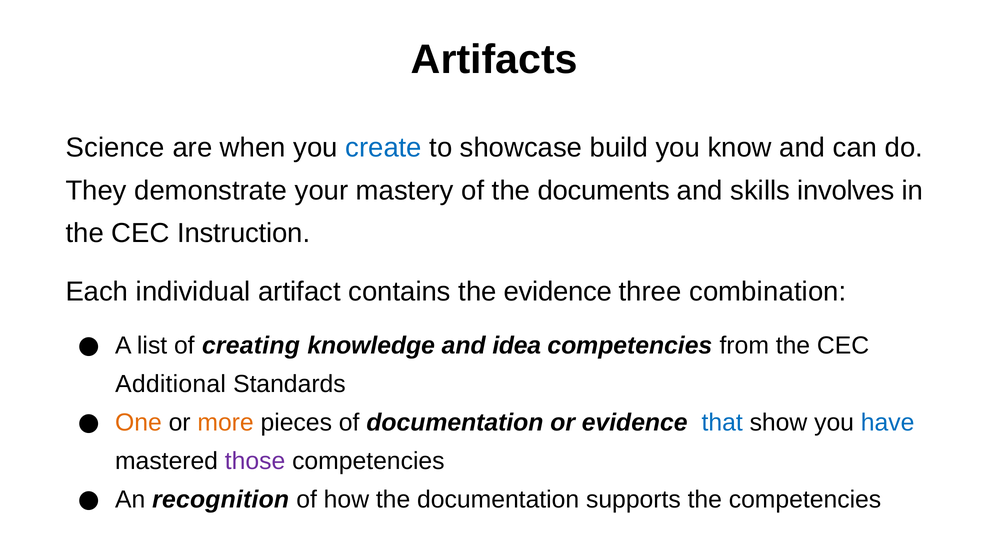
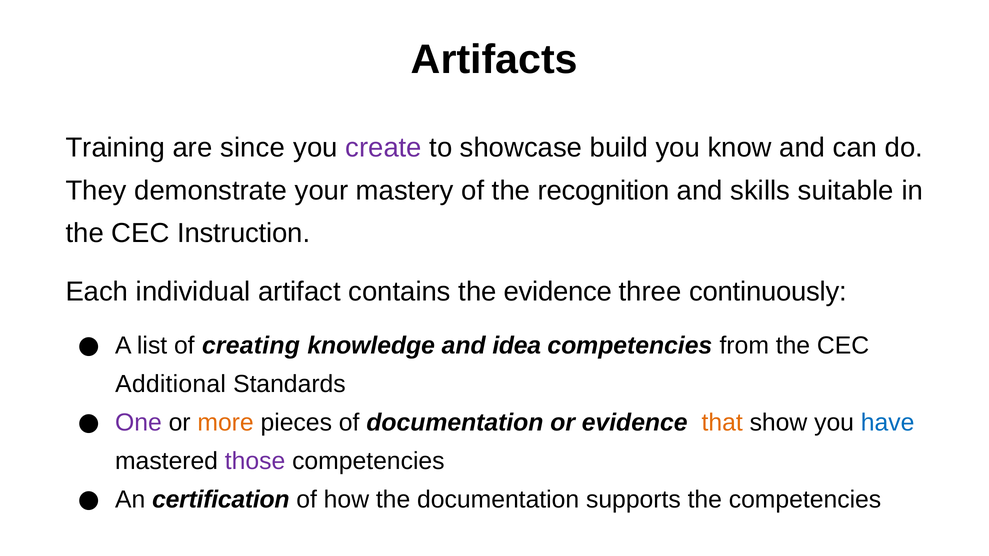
Science: Science -> Training (115, 148)
when: when -> since (253, 148)
create colour: blue -> purple (383, 148)
documents: documents -> recognition (604, 191)
involves: involves -> suitable (846, 191)
combination: combination -> continuously (768, 292)
One colour: orange -> purple (138, 423)
that colour: blue -> orange (722, 423)
recognition: recognition -> certification (221, 500)
